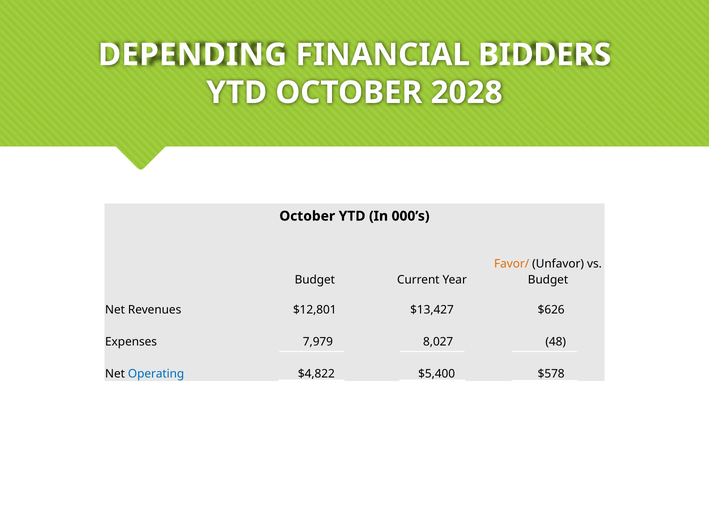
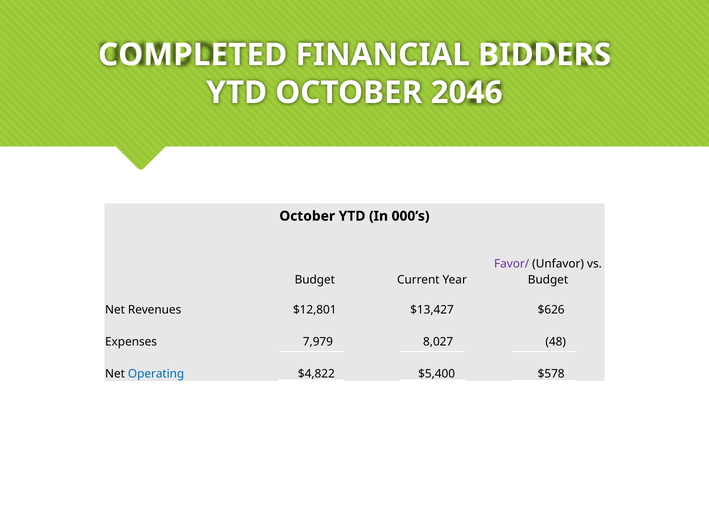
DEPENDING: DEPENDING -> COMPLETED (193, 55)
2028: 2028 -> 2046 (467, 93)
Favor/ colour: orange -> purple (512, 264)
